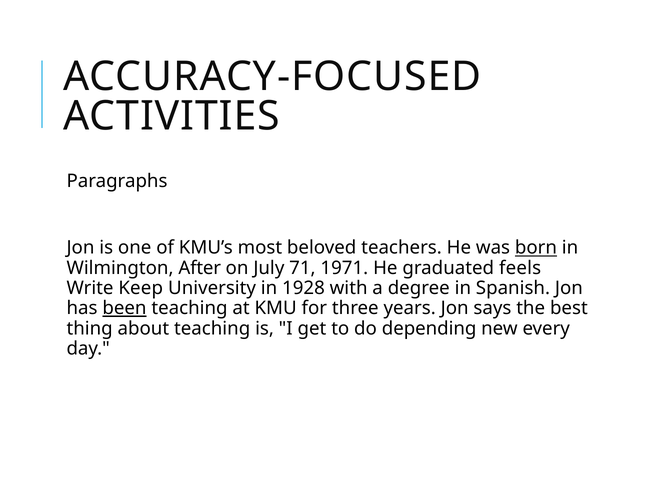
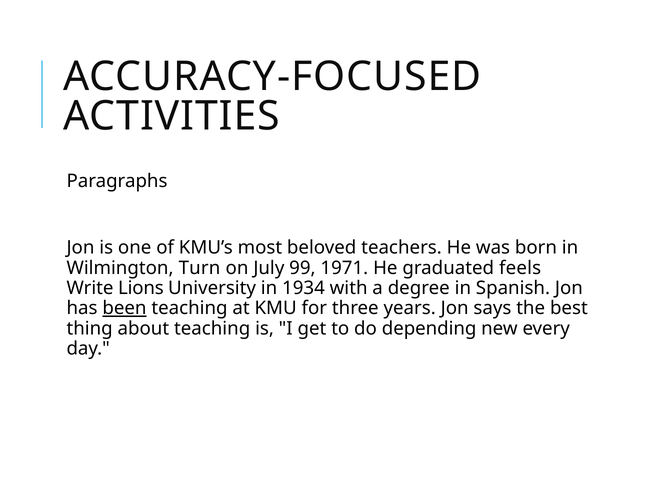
born underline: present -> none (536, 248)
After: After -> Turn (200, 268)
71: 71 -> 99 (302, 268)
Keep: Keep -> Lions (141, 288)
1928: 1928 -> 1934 (303, 288)
